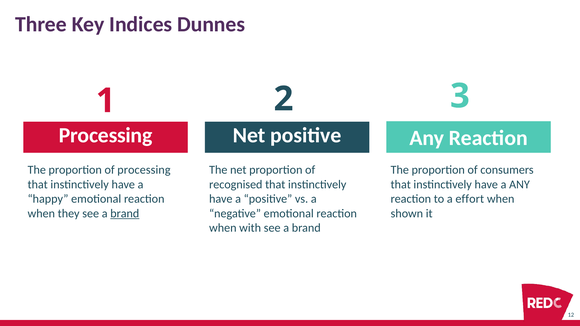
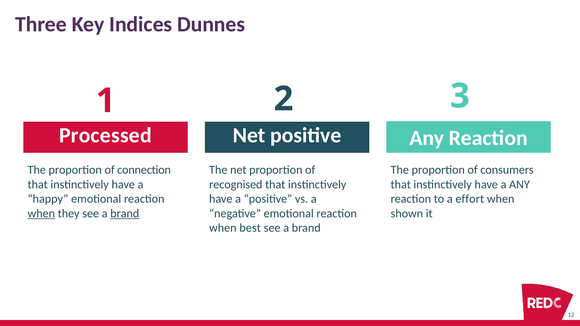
Processing: Processing -> Processed (105, 136)
of processing: processing -> connection (144, 170)
when underline: none -> present (41, 214)
with: with -> best (250, 228)
